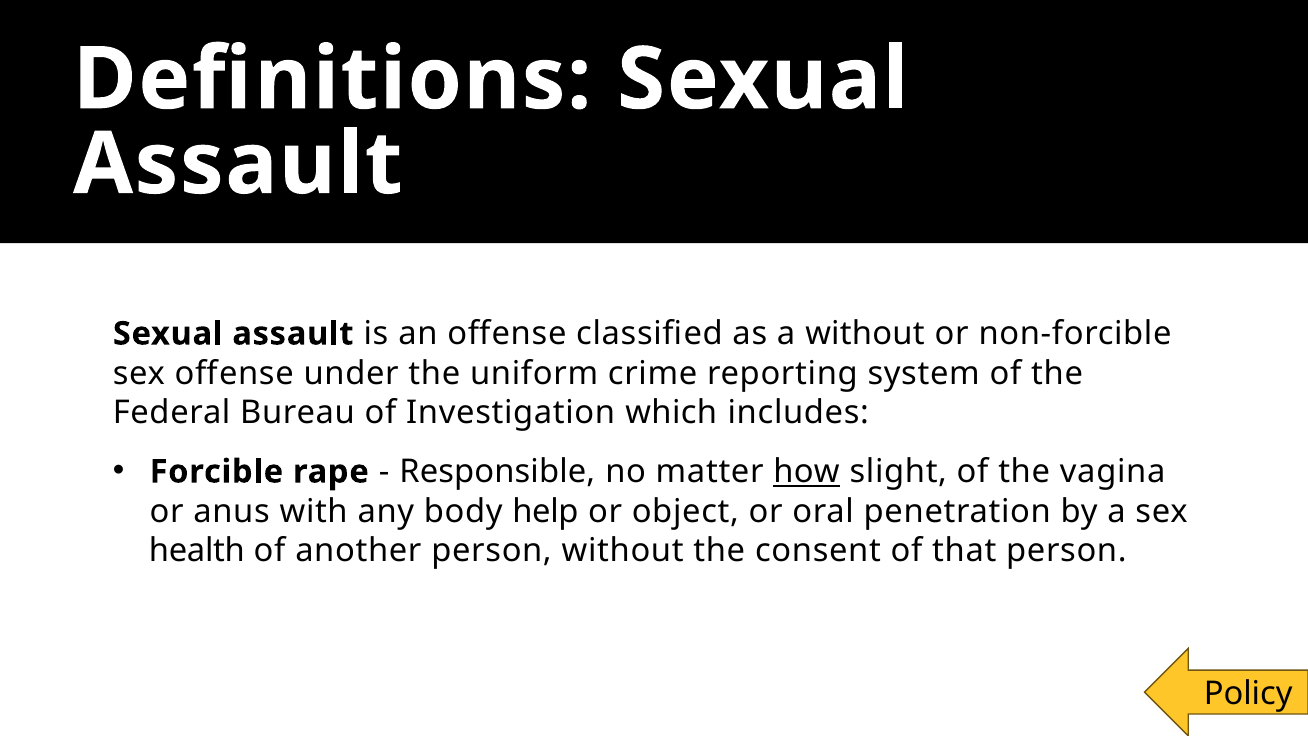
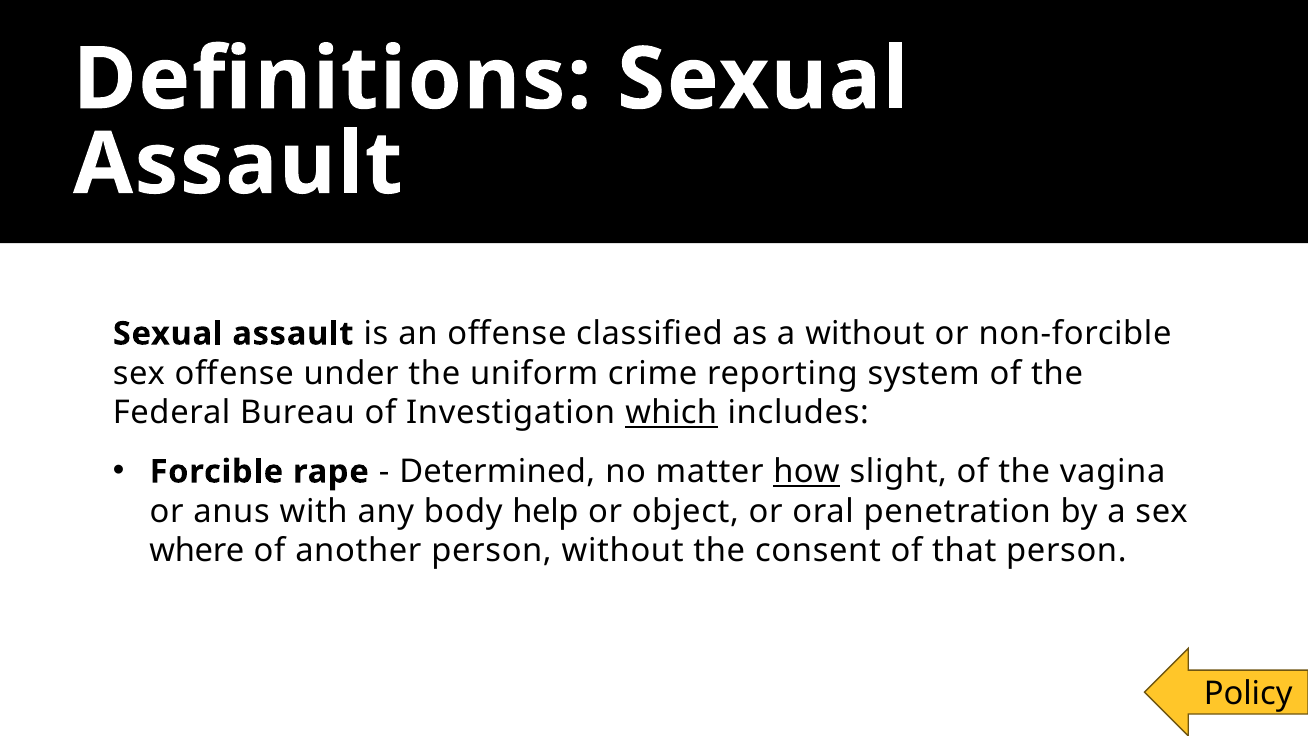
which underline: none -> present (671, 413)
Responsible: Responsible -> Determined (497, 472)
health: health -> where (197, 551)
